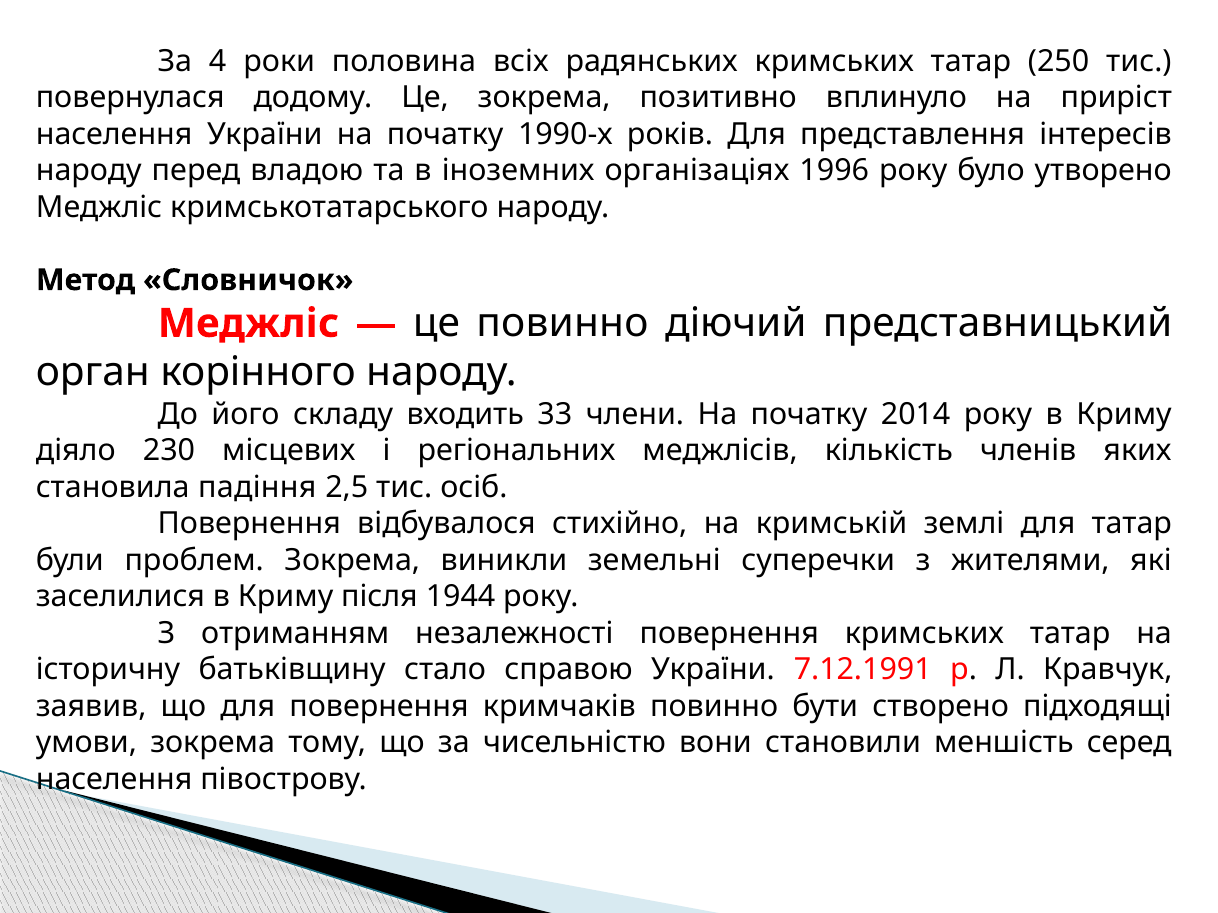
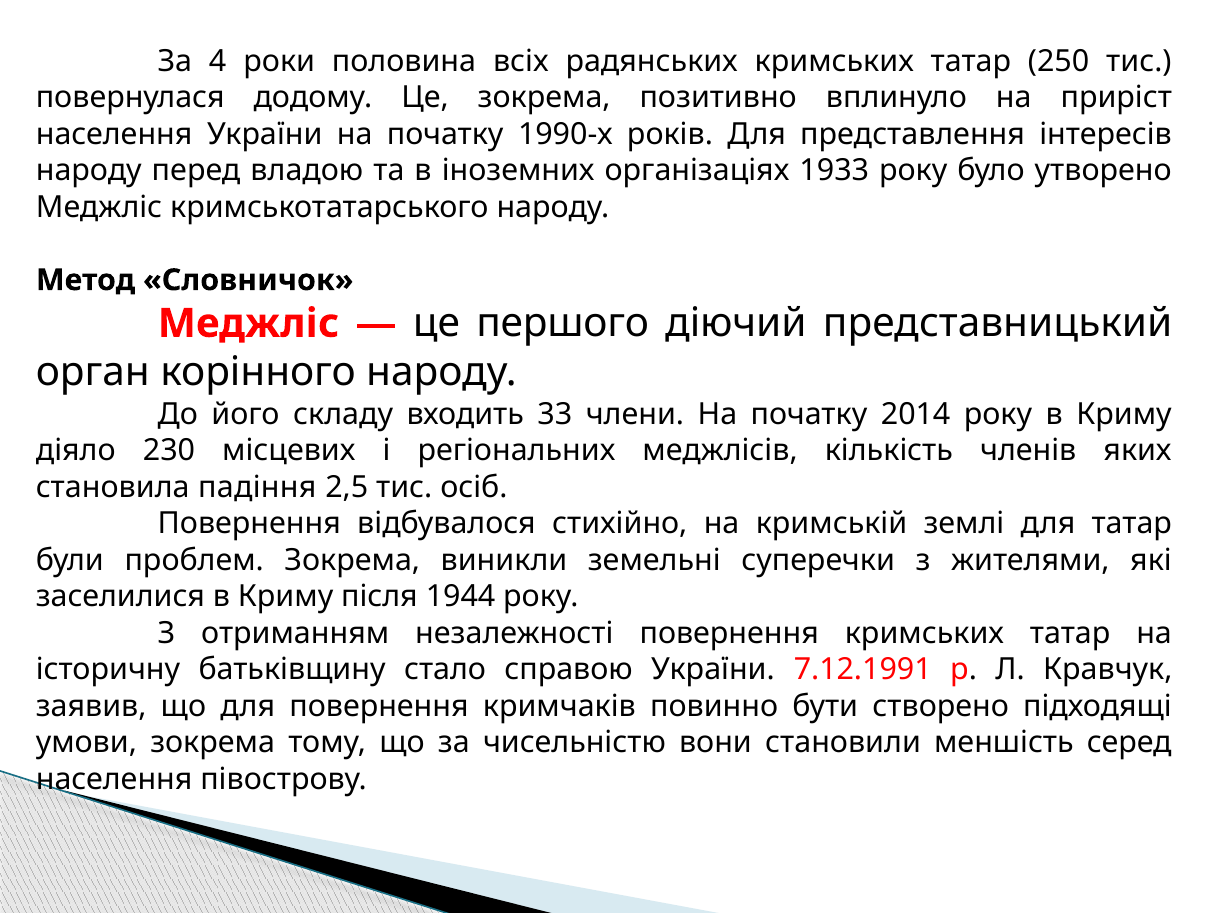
1996: 1996 -> 1933 (834, 171)
це повинно: повинно -> першого (563, 324)
